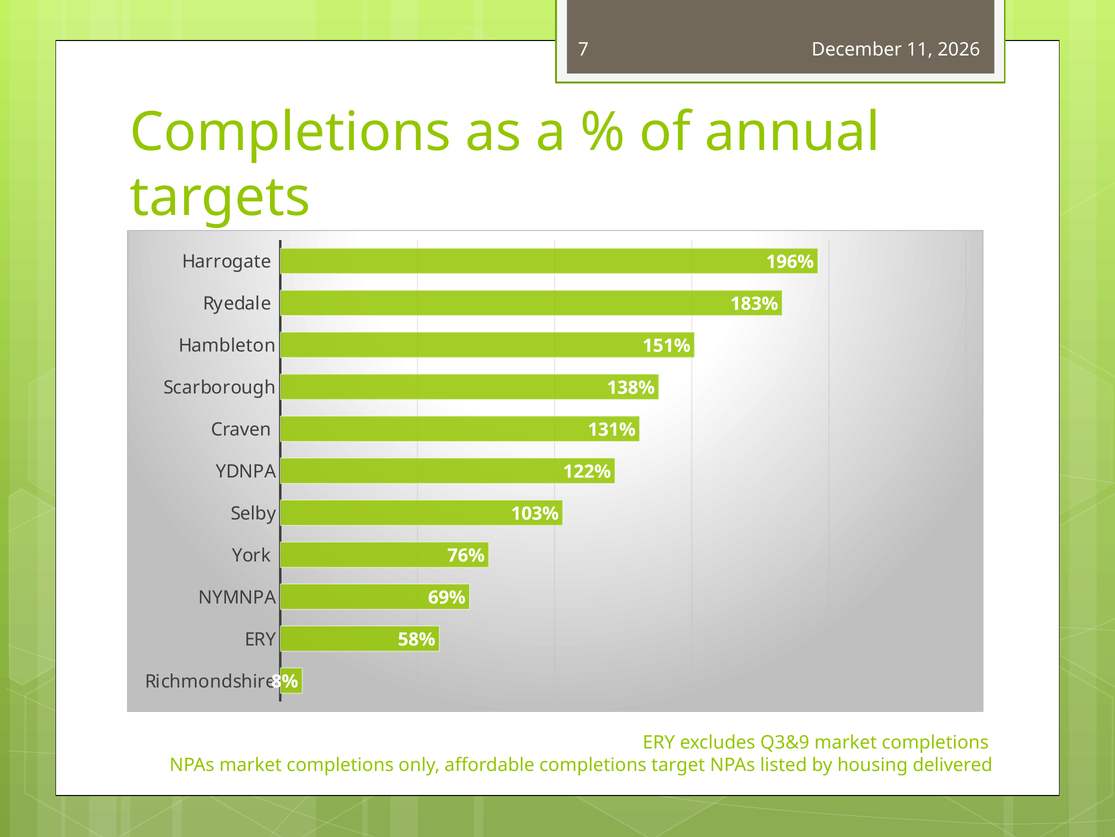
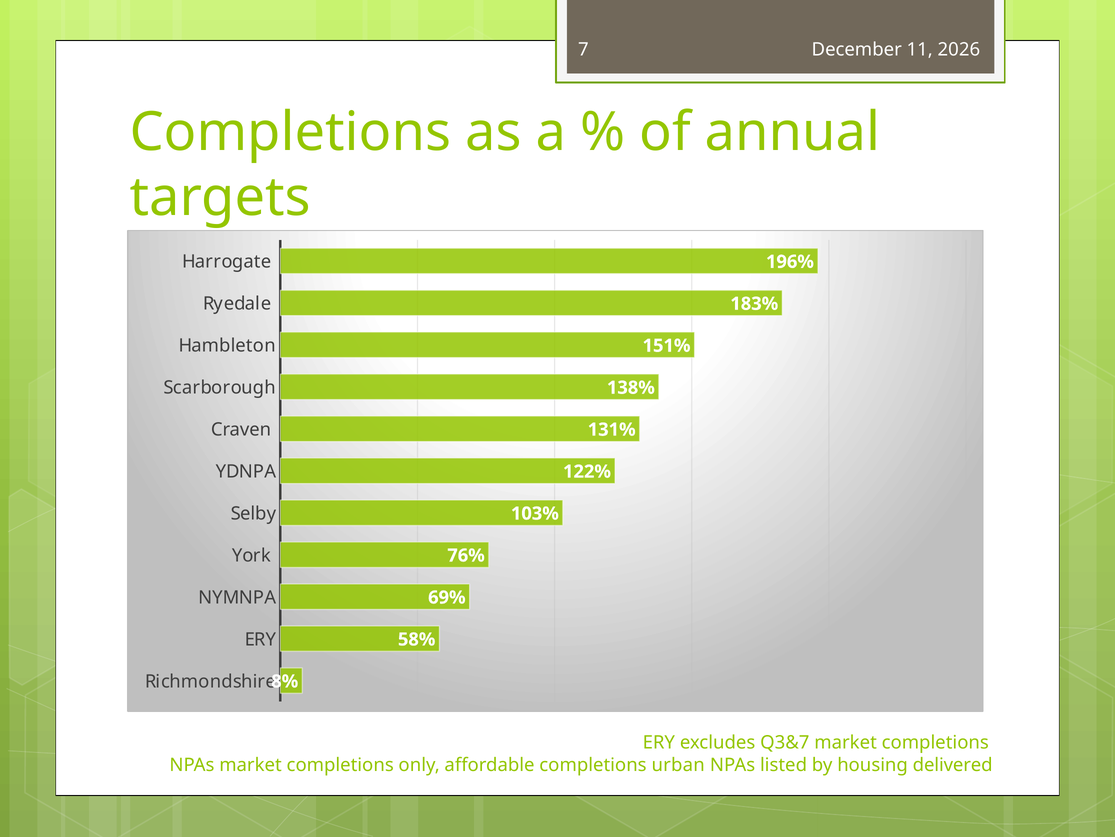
Q3&9: Q3&9 -> Q3&7 (785, 742)
target: target -> urban (678, 764)
